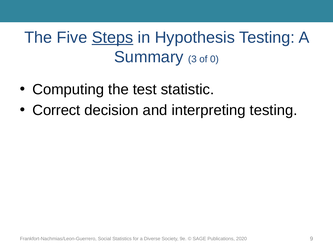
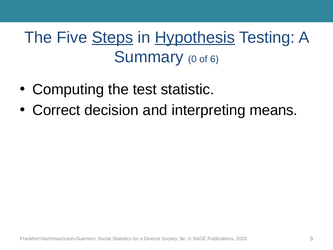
Hypothesis underline: none -> present (195, 37)
3: 3 -> 0 (192, 59)
0: 0 -> 6 (214, 59)
interpreting testing: testing -> means (274, 110)
